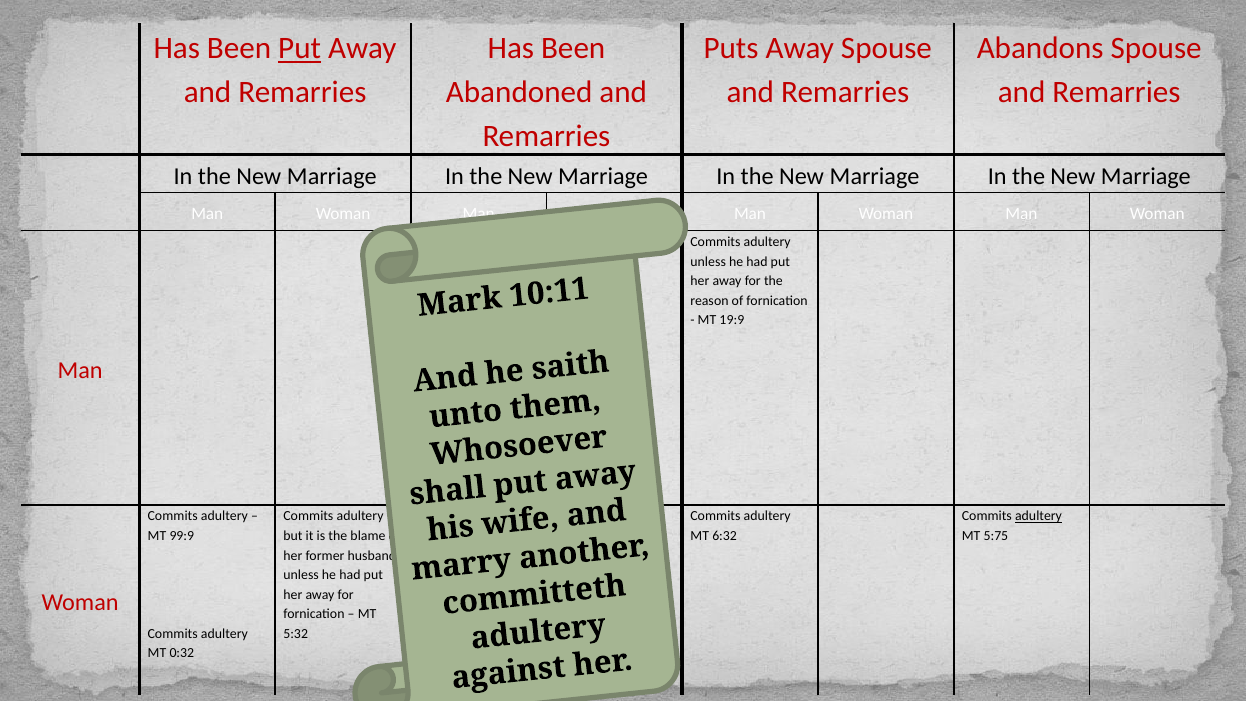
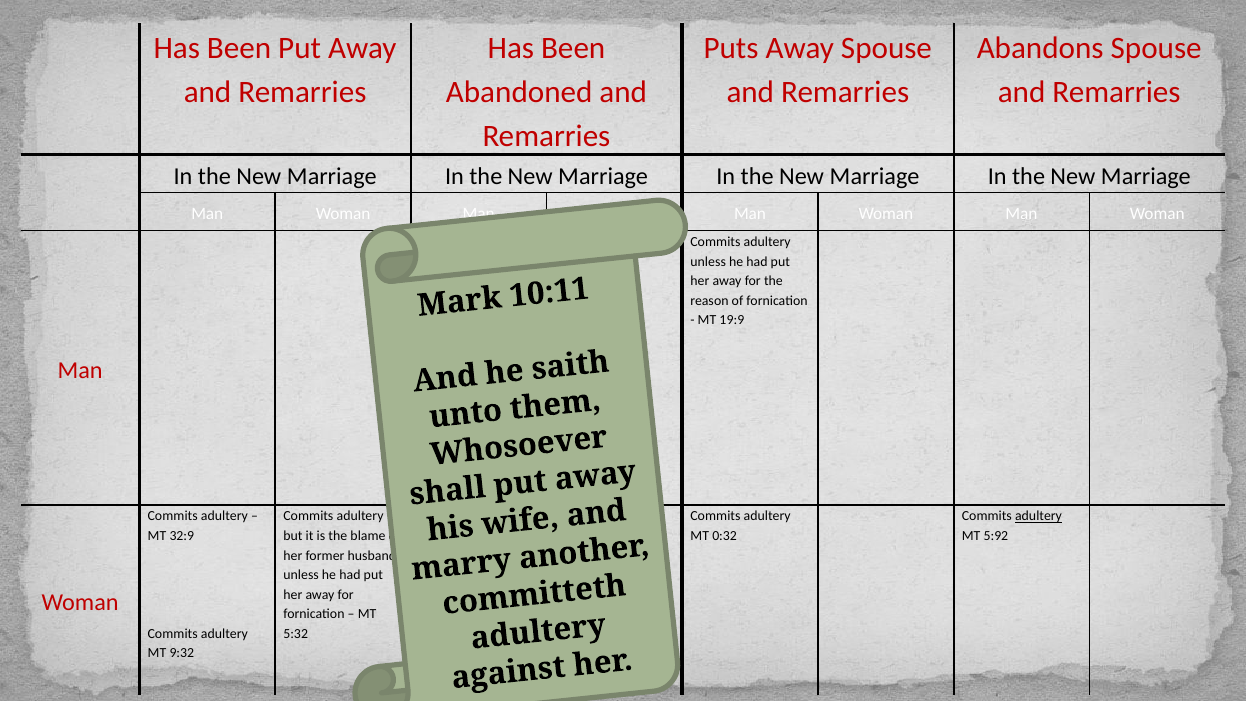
Put underline: present -> none (300, 48)
99:9: 99:9 -> 32:9 (182, 536)
6:32: 6:32 -> 0:32 (725, 536)
5:75: 5:75 -> 5:92 (996, 536)
0:32: 0:32 -> 9:32 (182, 653)
